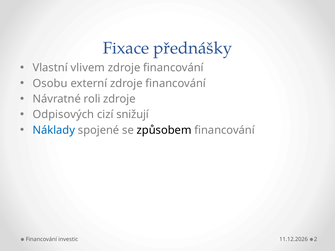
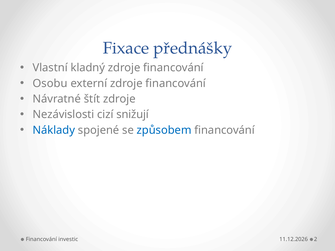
vlivem: vlivem -> kladný (88, 68)
roli: roli -> štít (92, 99)
Odpisových: Odpisových -> Nezávislosti (63, 115)
způsobem colour: black -> blue (164, 130)
